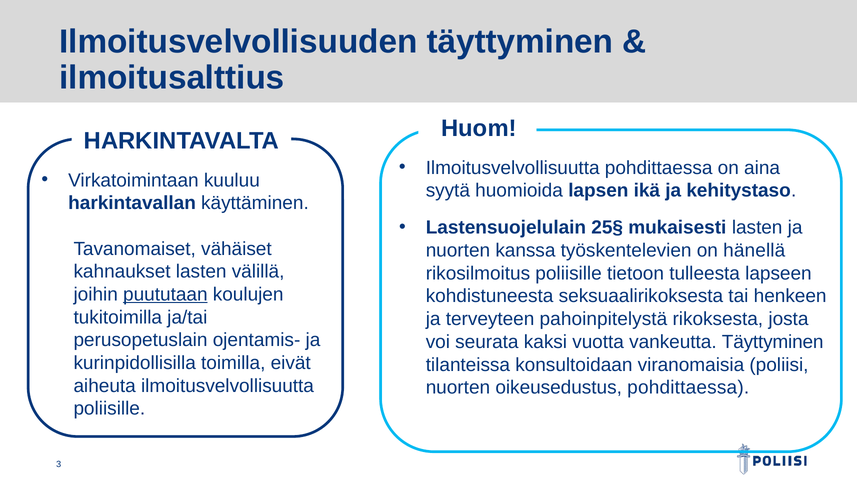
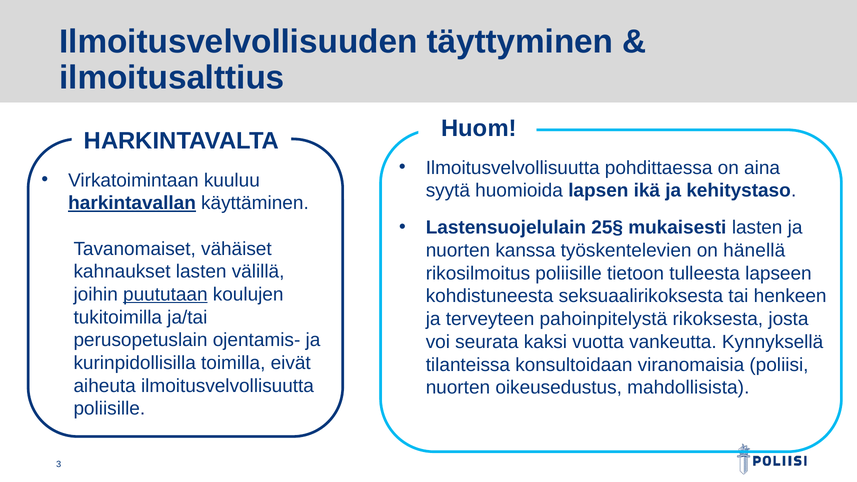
harkintavallan underline: none -> present (132, 203)
vankeutta Täyttyminen: Täyttyminen -> Kynnyksellä (773, 342)
oikeusedustus pohdittaessa: pohdittaessa -> mahdollisista (688, 388)
